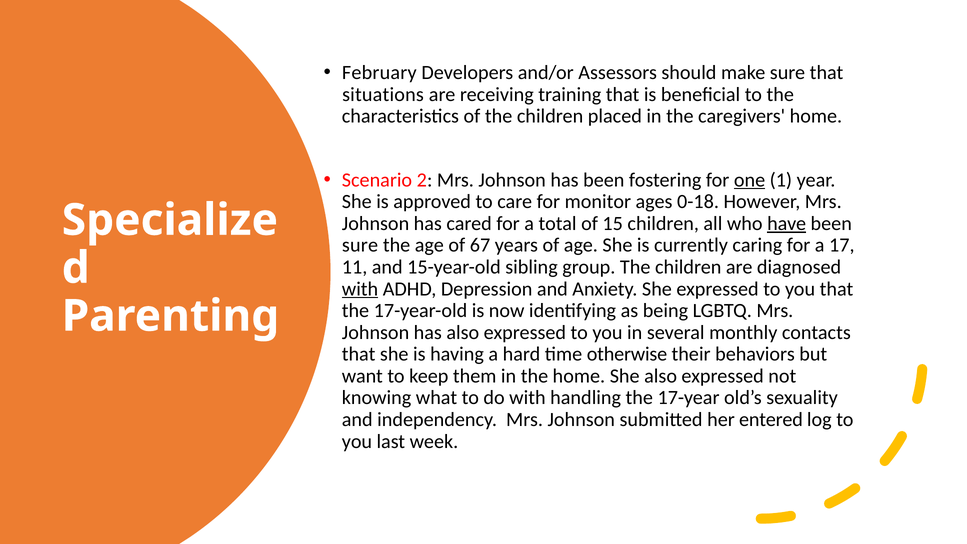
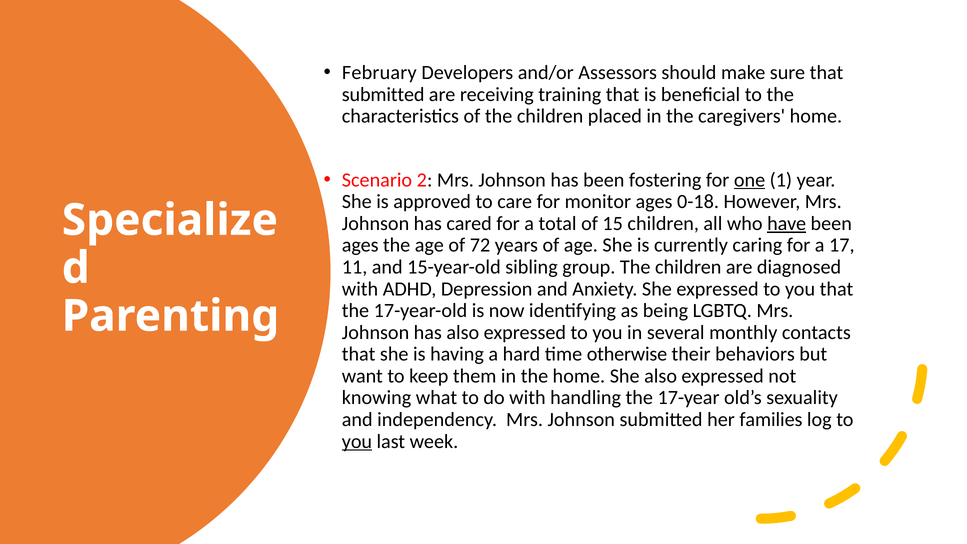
situations: situations -> submitted (383, 94)
sure: sure -> ages (360, 245)
67: 67 -> 72 (480, 245)
with underline: present -> none (360, 289)
entered: entered -> families (771, 420)
you underline: none -> present (357, 441)
